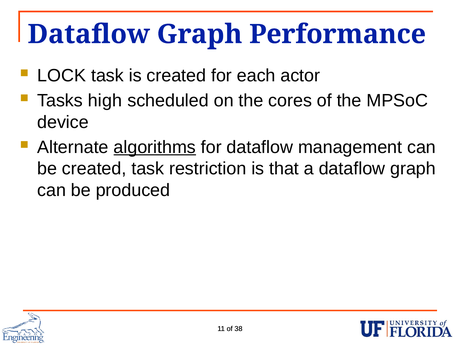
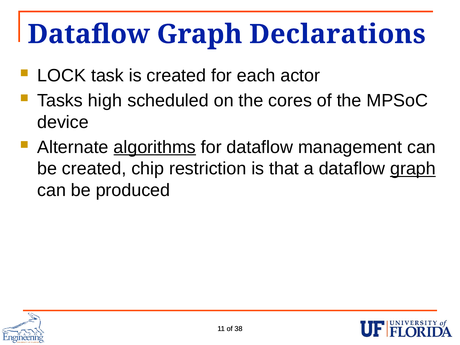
Performance: Performance -> Declarations (337, 34)
created task: task -> chip (148, 169)
graph underline: none -> present (413, 169)
